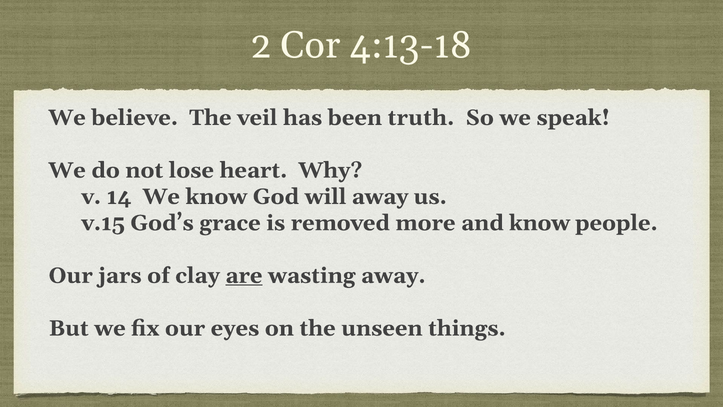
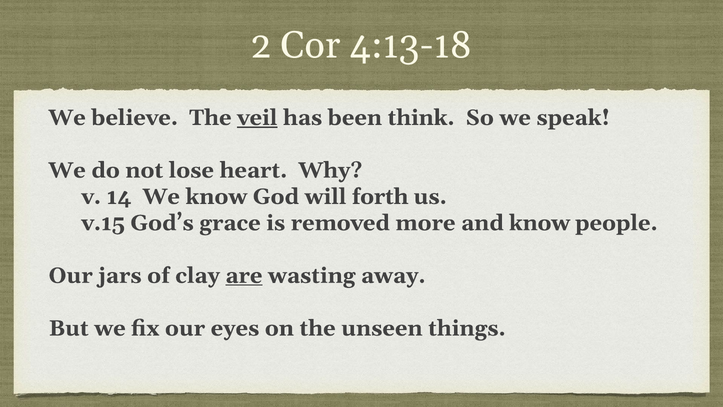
veil underline: none -> present (257, 118)
truth: truth -> think (421, 118)
will away: away -> forth (380, 197)
